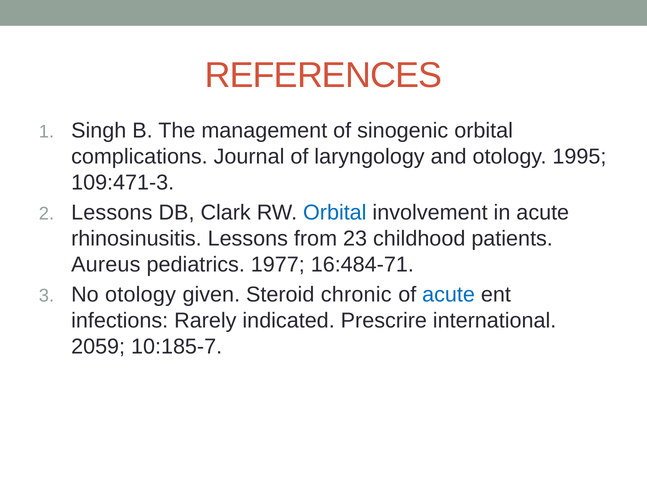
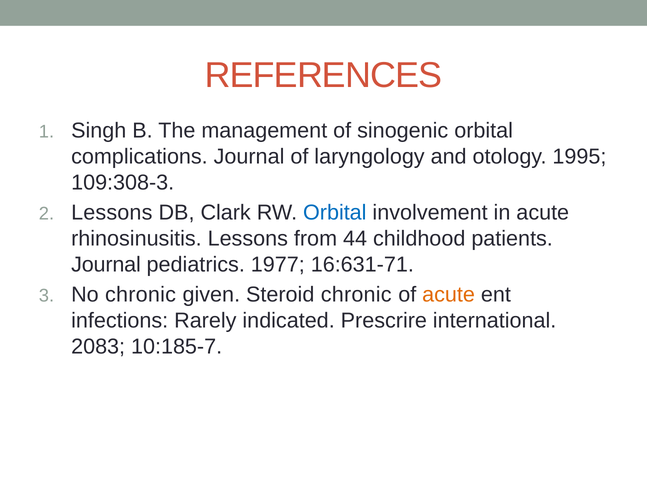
109:471-3: 109:471-3 -> 109:308-3 (123, 183)
23: 23 -> 44 (355, 239)
Aureus: Aureus -> Journal (106, 265)
16:484-71: 16:484-71 -> 16:631-71 (362, 265)
No otology: otology -> chronic (141, 295)
acute colour: blue -> orange (449, 295)
2059: 2059 -> 2083 (98, 347)
